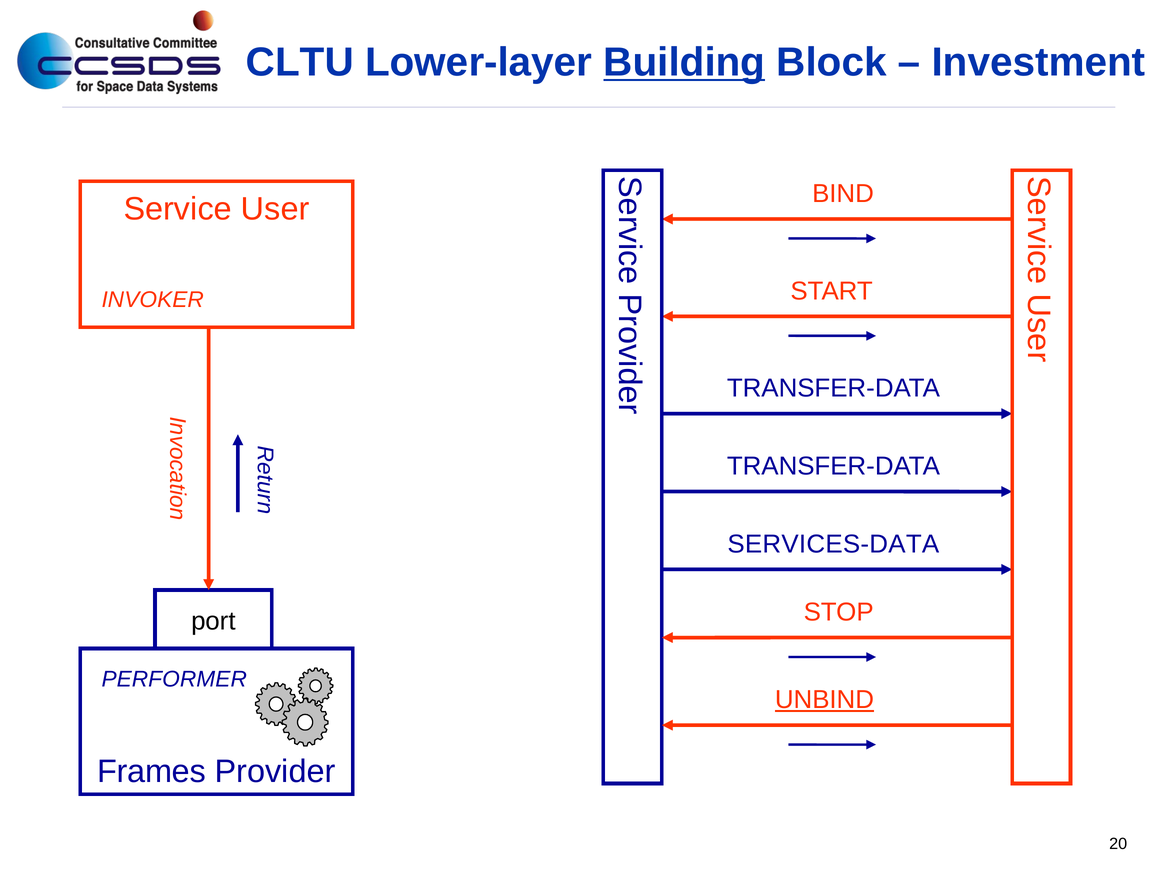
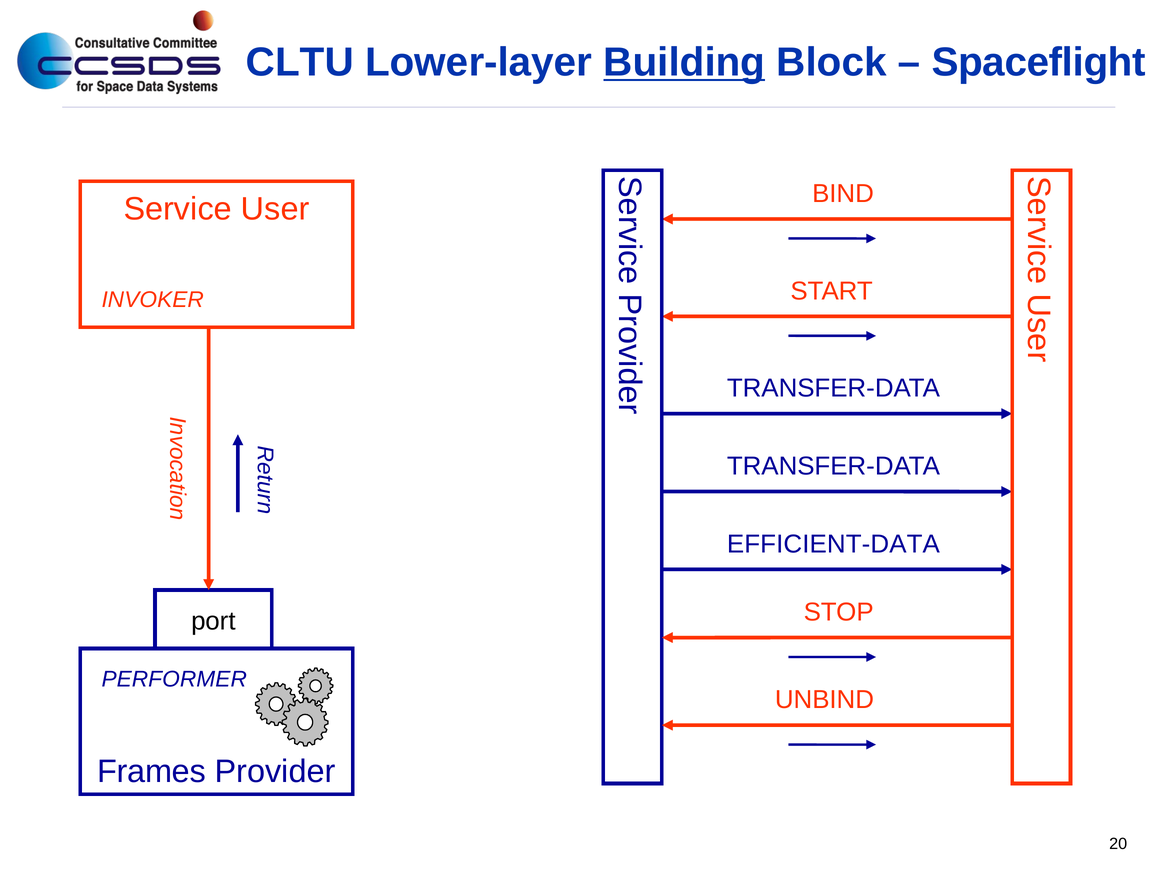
Investment: Investment -> Spaceflight (1039, 63)
SERVICES-DATA: SERVICES-DATA -> EFFICIENT-DATA (833, 544)
UNBIND underline: present -> none (824, 700)
